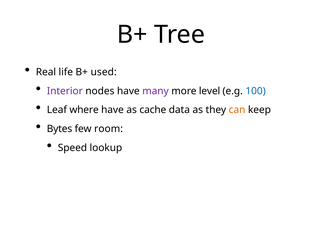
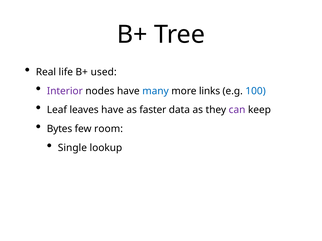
many colour: purple -> blue (155, 91)
level: level -> links (210, 91)
where: where -> leaves (84, 110)
cache: cache -> faster (153, 110)
can colour: orange -> purple (237, 110)
Speed: Speed -> Single (72, 148)
